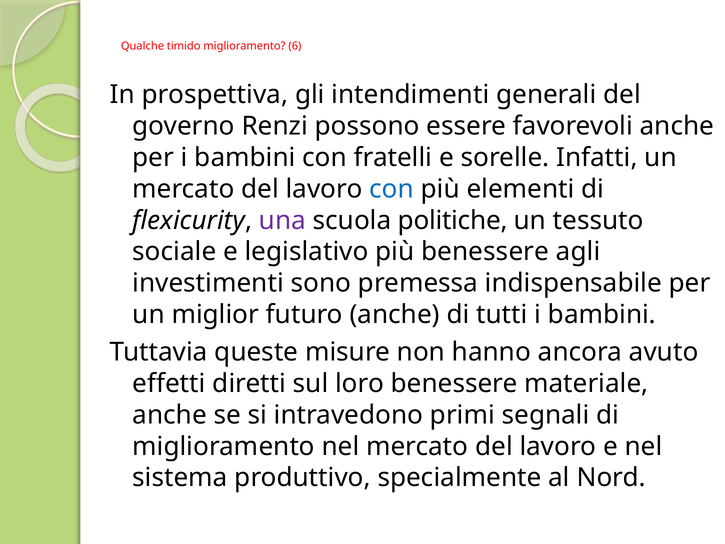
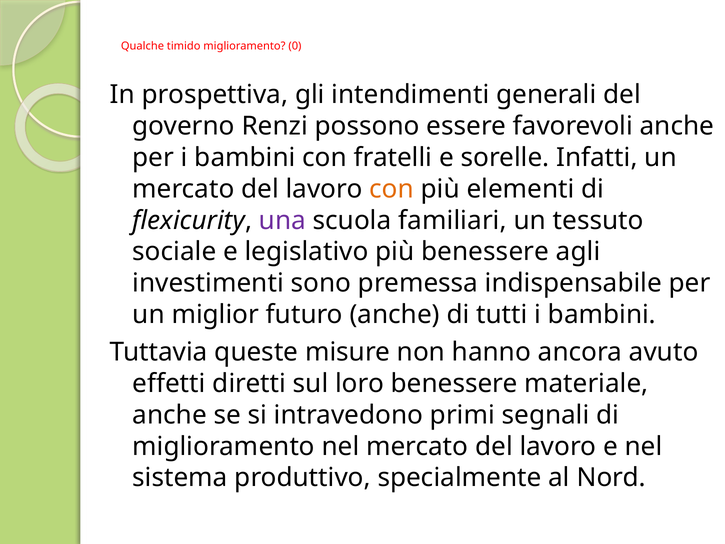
6: 6 -> 0 (295, 46)
con colour: blue -> orange (392, 189)
politiche: politiche -> familiari (453, 220)
